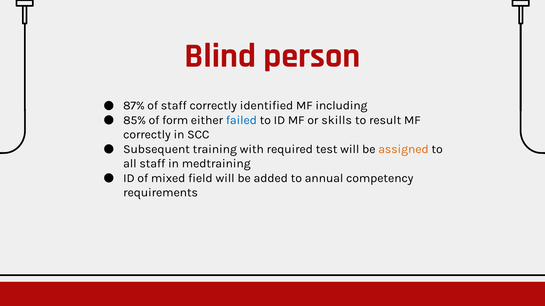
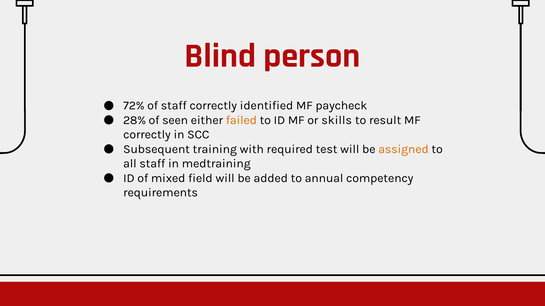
87%: 87% -> 72% (134, 106)
including: including -> paycheck (341, 106)
85%: 85% -> 28% (135, 120)
form: form -> seen (175, 120)
failed colour: blue -> orange (241, 120)
